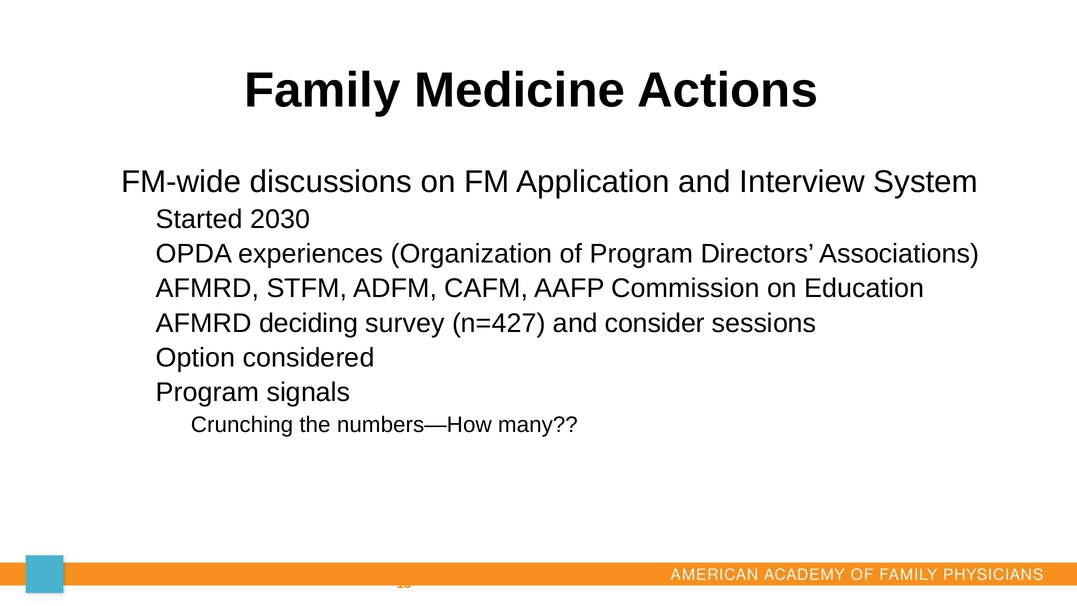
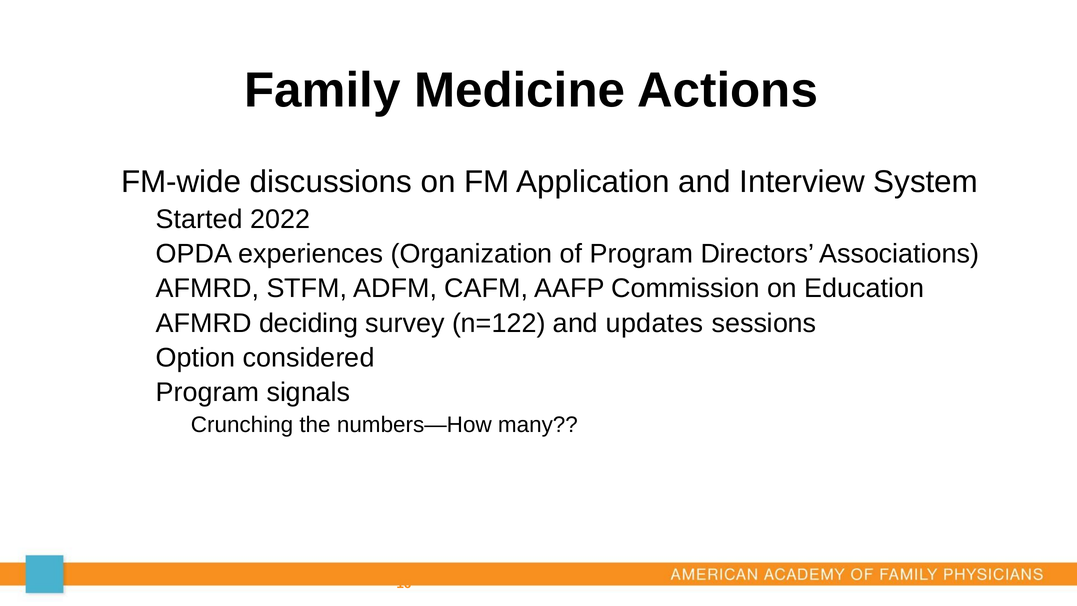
2030: 2030 -> 2022 (280, 219)
n=427: n=427 -> n=122 (499, 323)
consider: consider -> updates (655, 323)
